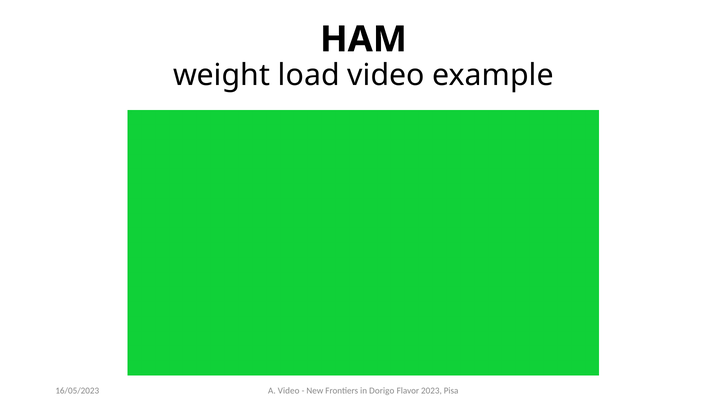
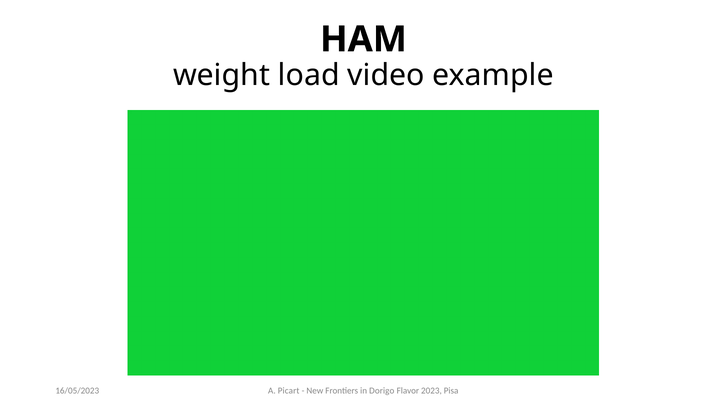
A Video: Video -> Picart (289, 391)
